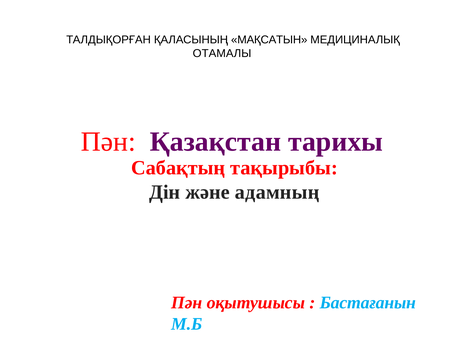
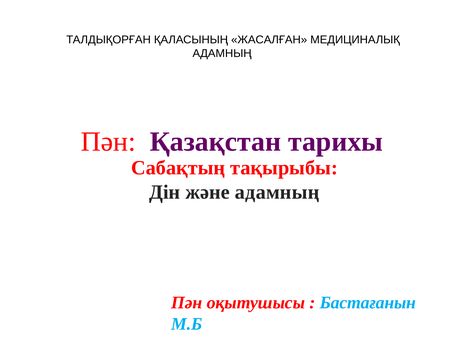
МАҚСАТЫН: МАҚСАТЫН -> ЖАСАЛҒАН (269, 40)
ОТАМАЛЫ: ОТАМАЛЫ -> АДАМНЫҢ (222, 53)
